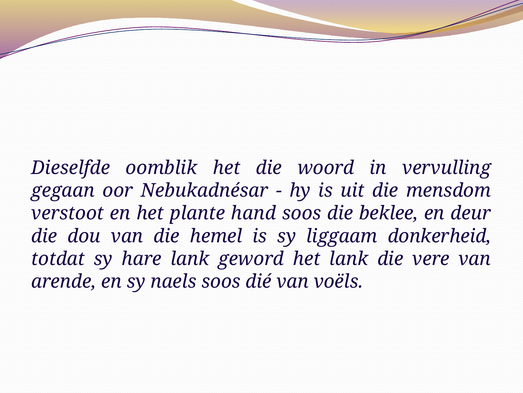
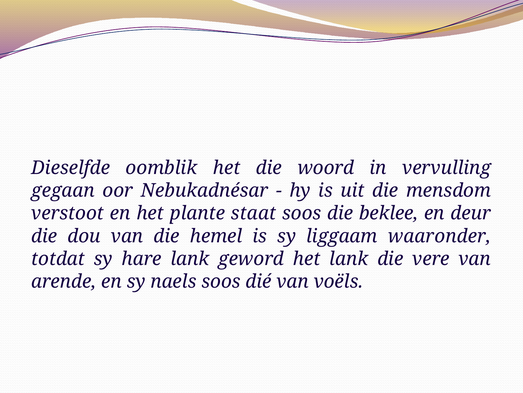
hand: hand -> staat (253, 213)
donkerheid: donkerheid -> waaronder (439, 236)
